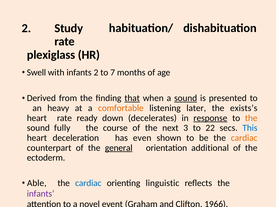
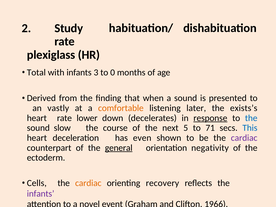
Swell: Swell -> Total (36, 72)
infants 2: 2 -> 3 (96, 72)
7: 7 -> 0 (113, 72)
that underline: present -> none (132, 98)
sound underline: present -> none (186, 98)
heavy: heavy -> vastly (58, 108)
ready: ready -> lower (87, 118)
the colour: orange -> blue (251, 118)
fully: fully -> slow (62, 128)
3: 3 -> 5 (186, 128)
22: 22 -> 71 (210, 128)
cardiac colour: orange -> purple (244, 138)
additional: additional -> negativity (210, 148)
Able: Able -> Cells (37, 183)
cardiac colour: blue -> orange (88, 183)
linguistic: linguistic -> recovery (162, 183)
